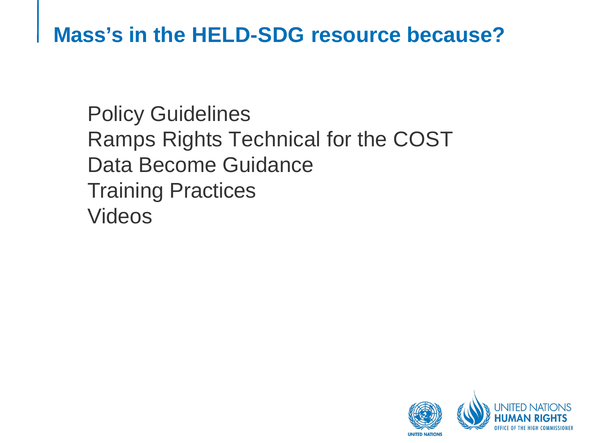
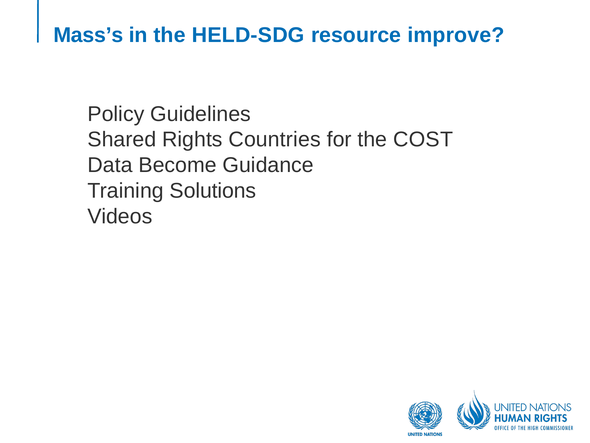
because: because -> improve (456, 35)
Ramps: Ramps -> Shared (122, 139)
Technical: Technical -> Countries (275, 139)
Practices: Practices -> Solutions (213, 191)
